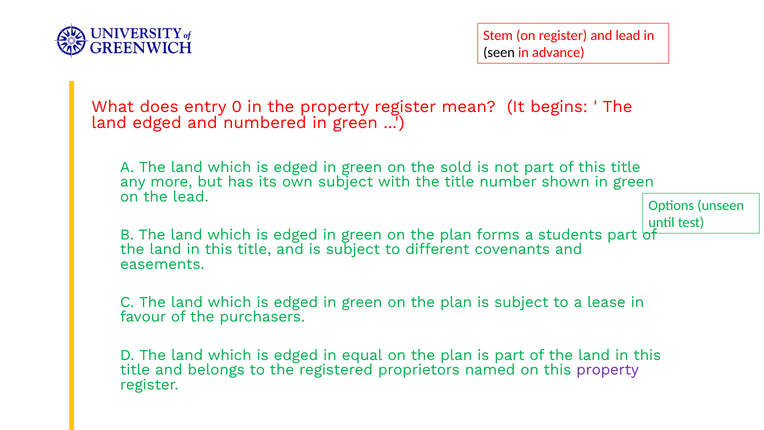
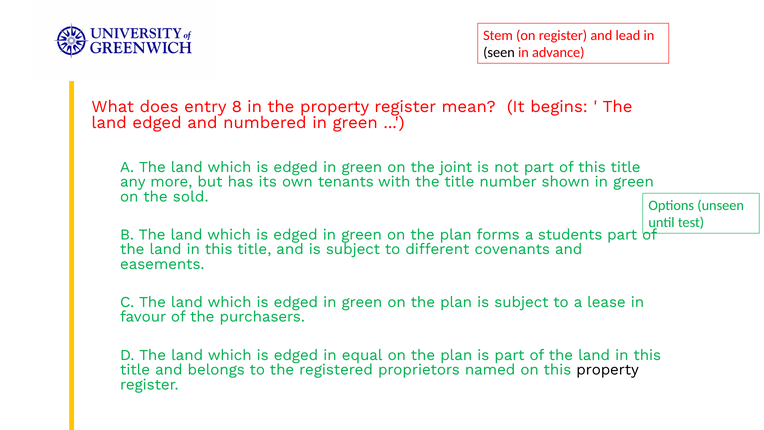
0: 0 -> 8 (237, 107)
sold: sold -> joint (456, 167)
own subject: subject -> tenants (346, 182)
the lead: lead -> sold (191, 196)
property colour: purple -> black (608, 370)
